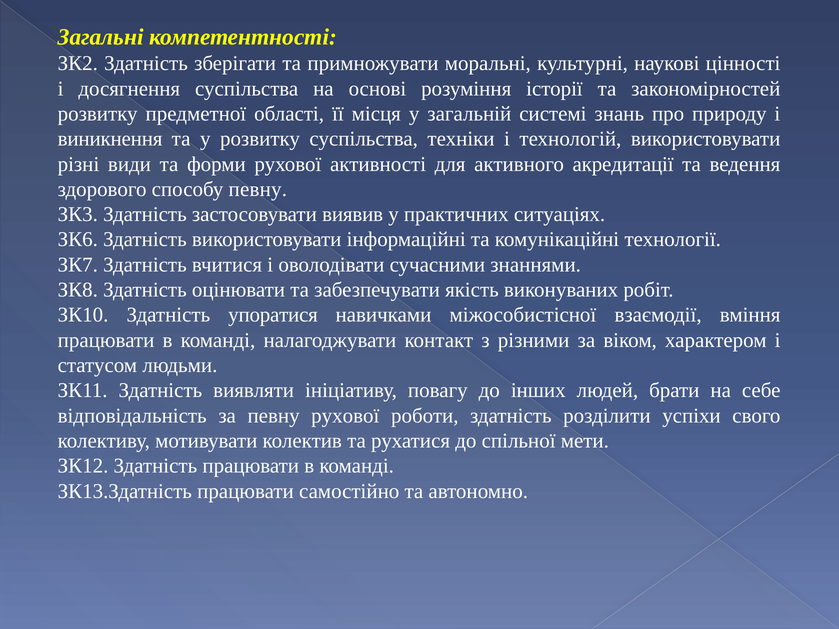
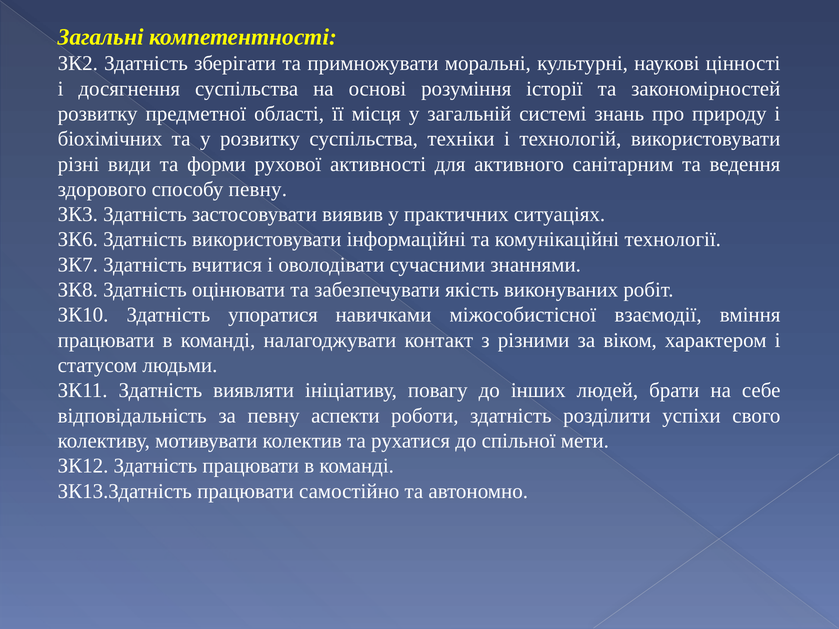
виникнення: виникнення -> біохімічних (110, 139)
акредитації: акредитації -> санітарним (623, 164)
певну рухової: рухової -> аспекти (345, 416)
